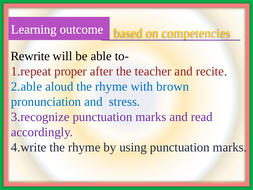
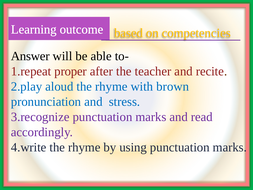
Rewrite: Rewrite -> Answer (30, 56)
2.able: 2.able -> 2.play (27, 86)
